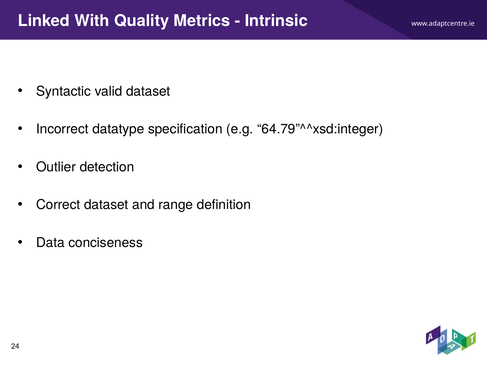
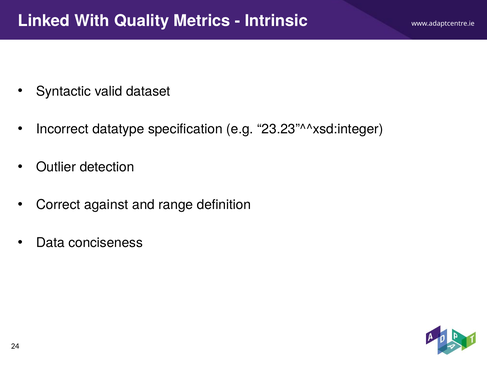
64.79”^^xsd:integer: 64.79”^^xsd:integer -> 23.23”^^xsd:integer (320, 129)
Correct dataset: dataset -> against (106, 205)
